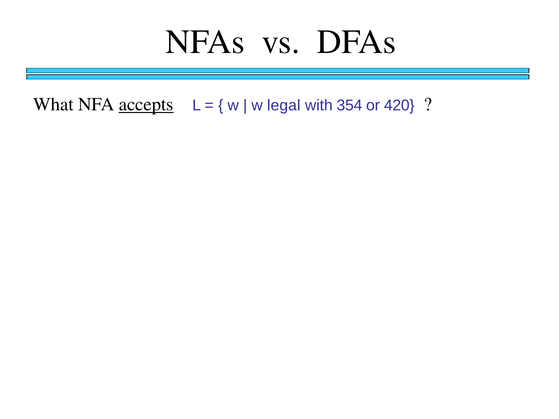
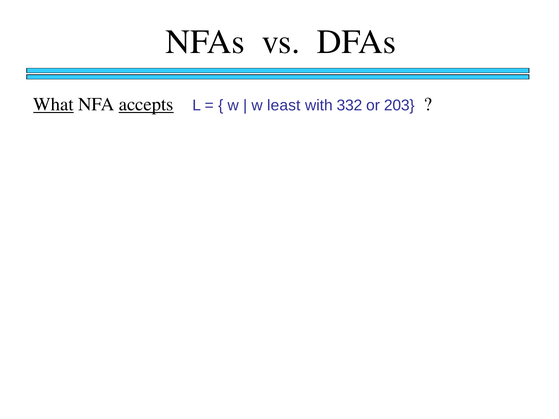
What underline: none -> present (53, 105)
legal: legal -> least (284, 106)
354: 354 -> 332 (349, 106)
420: 420 -> 203 (399, 106)
